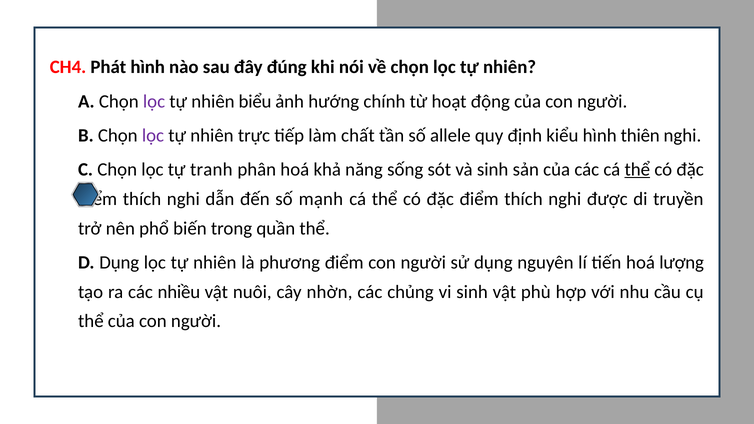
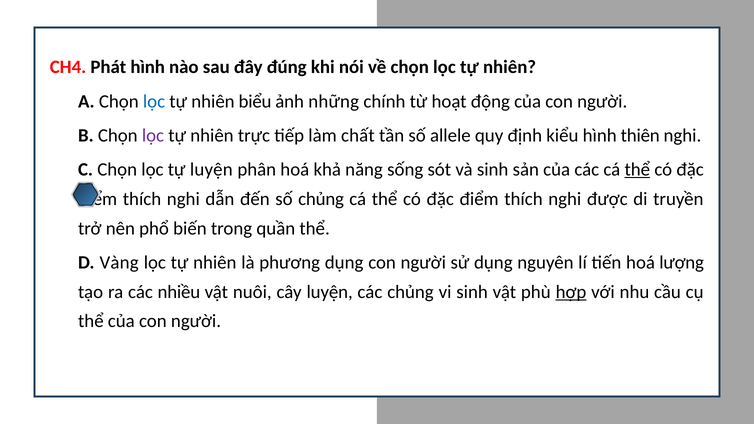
lọc colour: purple -> blue (154, 101)
hướng: hướng -> những (334, 101)
tự tranh: tranh -> luyện (211, 170)
số mạnh: mạnh -> chủng (321, 199)
D Dụng: Dụng -> Vàng (119, 262)
phương điểm: điểm -> dụng (344, 262)
cây nhờn: nhờn -> luyện (330, 292)
hợp underline: none -> present (571, 292)
